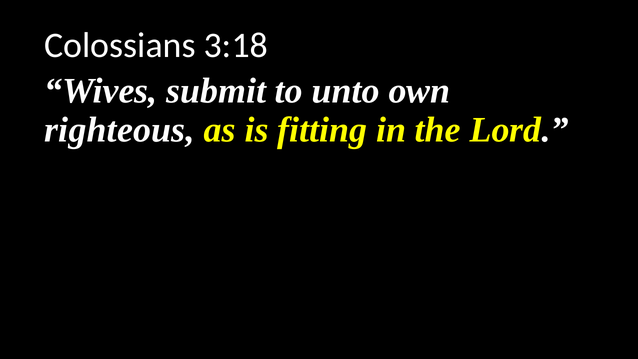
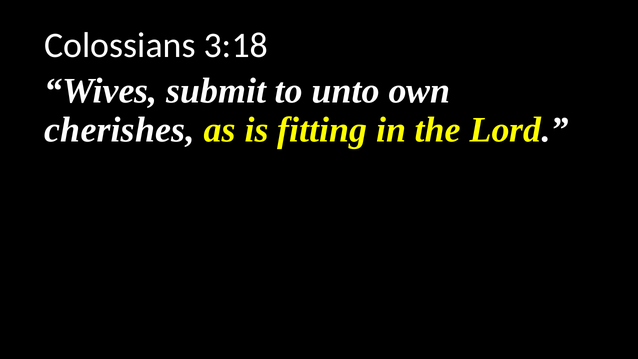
righteous: righteous -> cherishes (119, 130)
